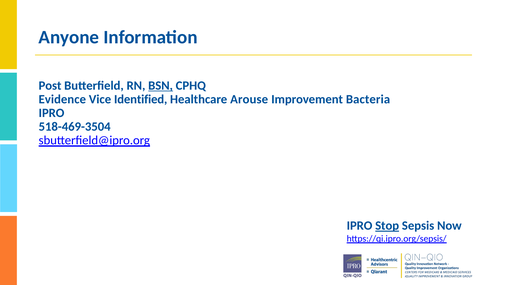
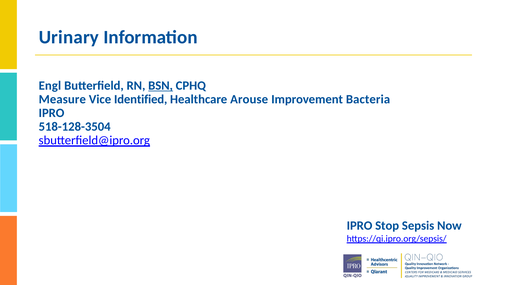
Anyone: Anyone -> Urinary (69, 37)
Post: Post -> Engl (50, 86)
Evidence: Evidence -> Measure (62, 99)
518-469-3504: 518-469-3504 -> 518-128-3504 (75, 127)
Stop underline: present -> none (387, 226)
